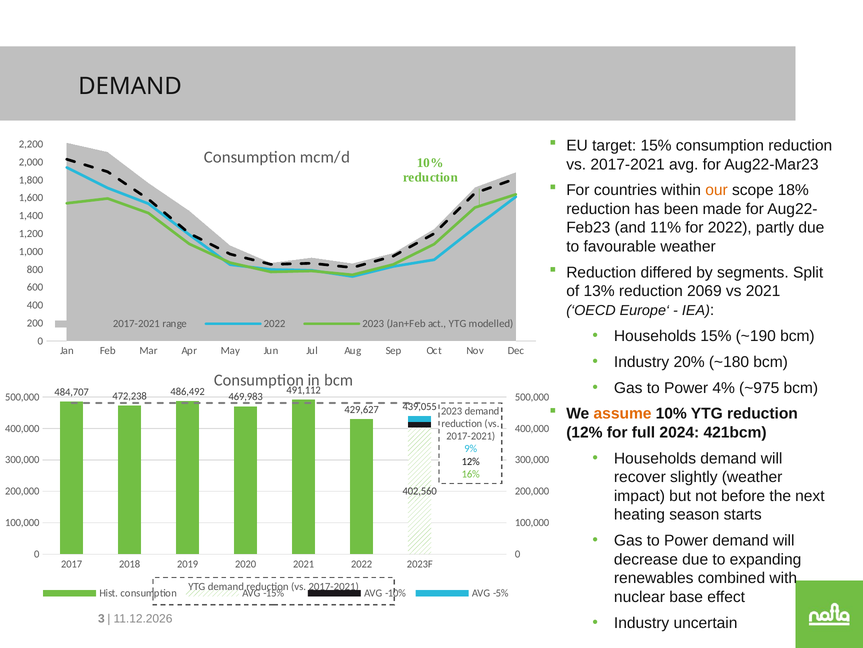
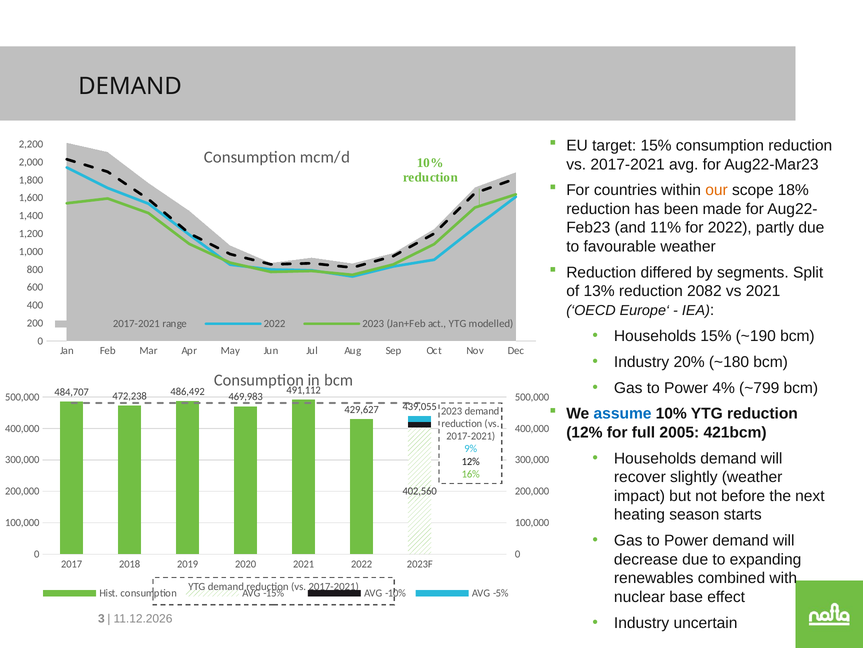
2069: 2069 -> 2082 (704, 291)
~975: ~975 -> ~799 (759, 387)
assume colour: orange -> blue (623, 413)
2024: 2024 -> 2005 (679, 432)
